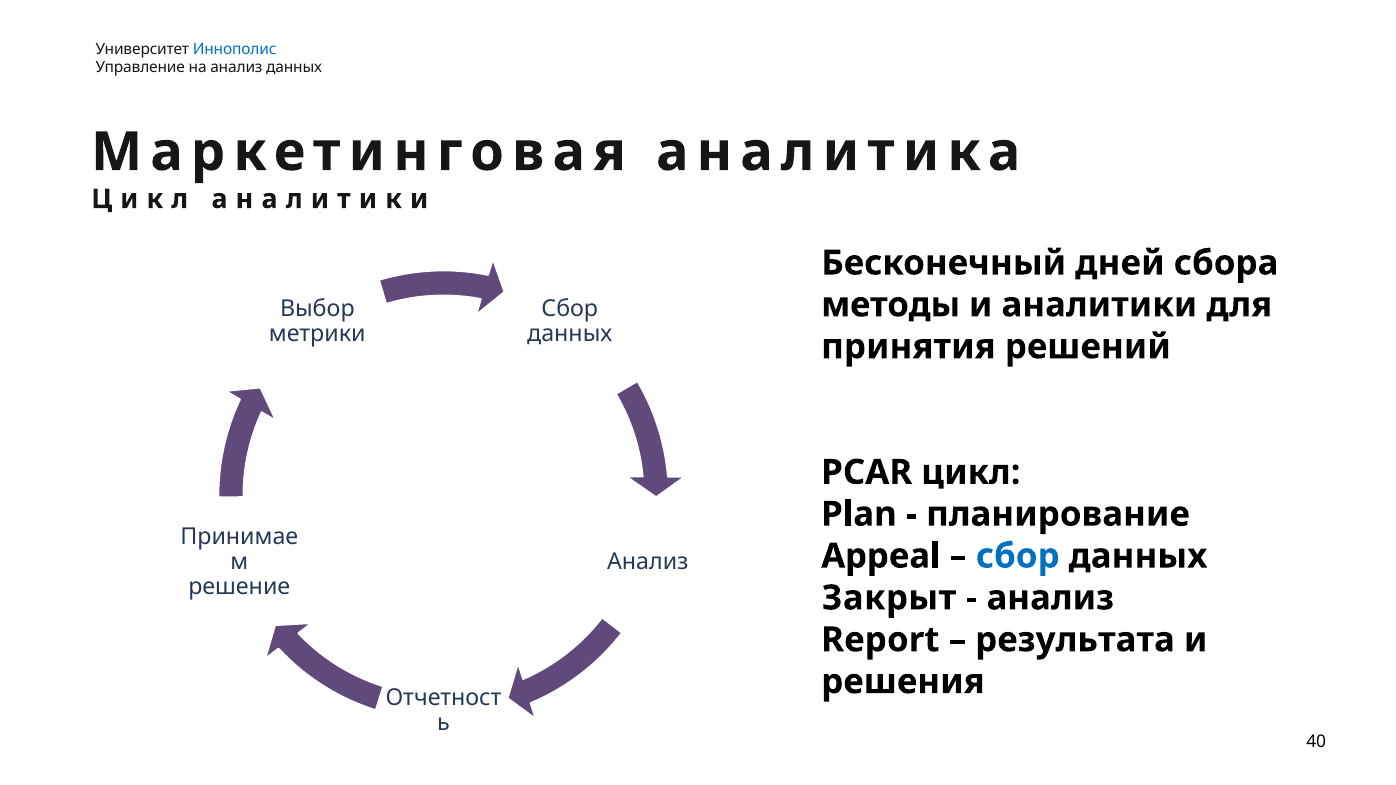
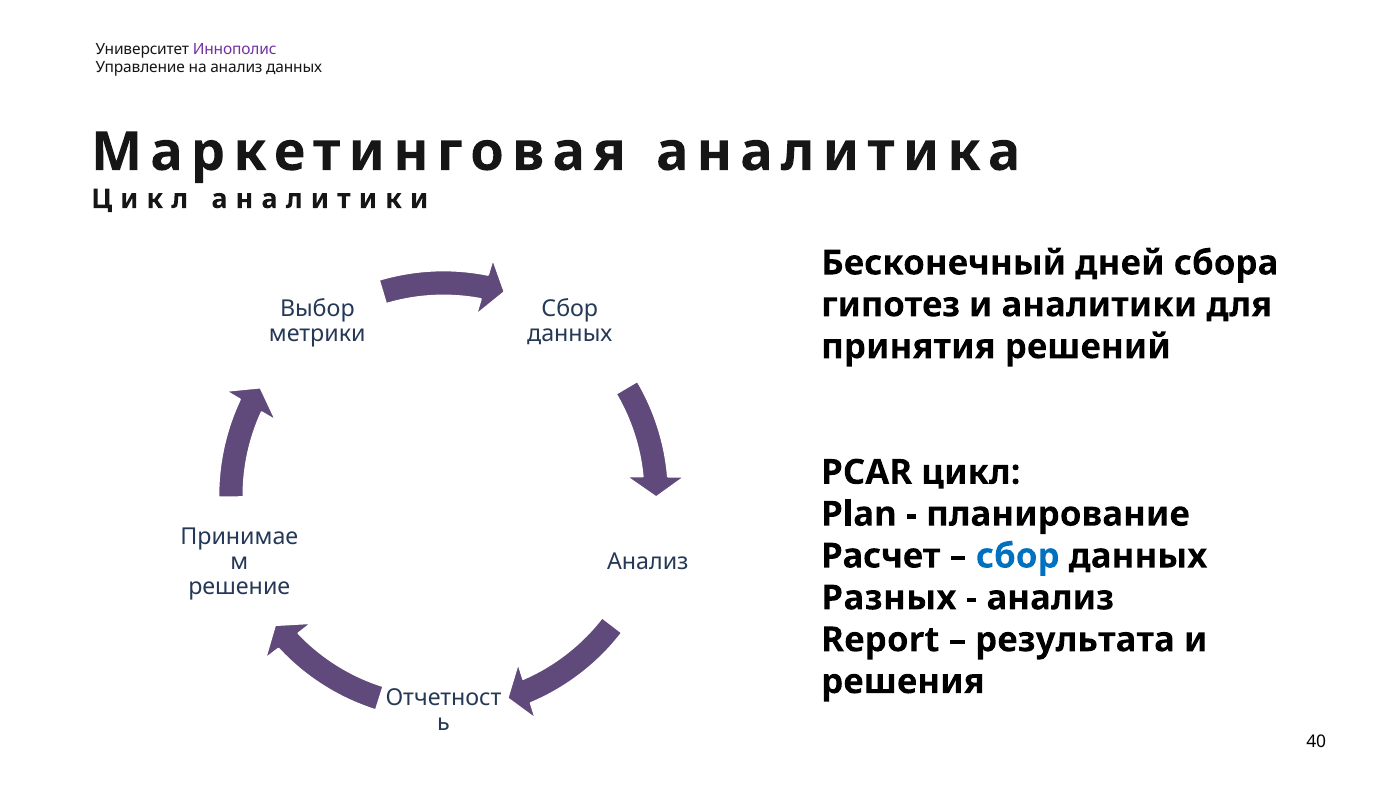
Иннополис colour: blue -> purple (235, 49)
методы: методы -> гипотез (891, 305)
Appeal: Appeal -> Расчет (881, 556)
Закрыт: Закрыт -> Разных (889, 598)
